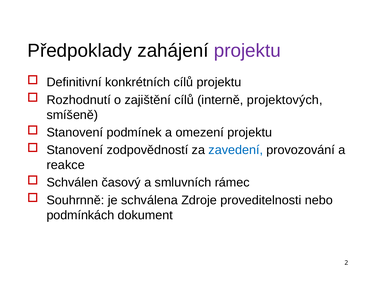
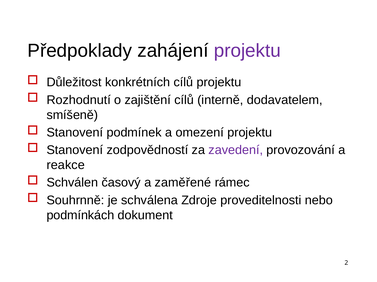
Definitivní: Definitivní -> Důležitost (74, 83)
projektových: projektových -> dodavatelem (285, 100)
zavedení colour: blue -> purple (236, 150)
smluvních: smluvních -> zaměřené (183, 183)
